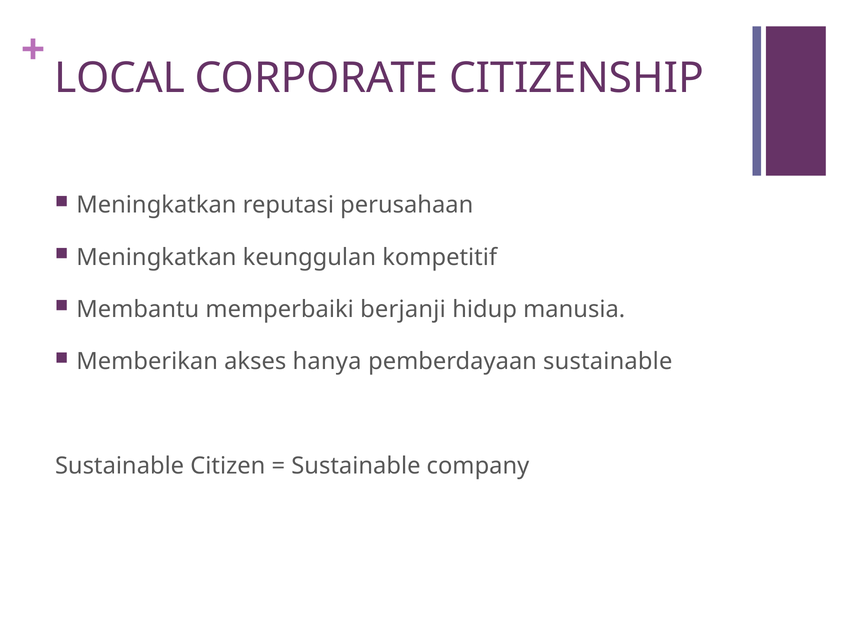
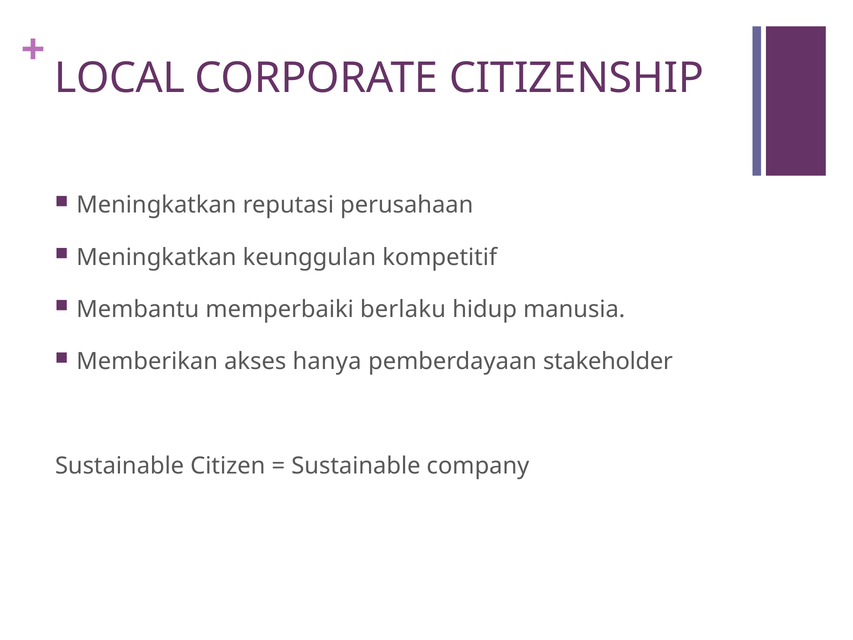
berjanji: berjanji -> berlaku (403, 309)
pemberdayaan sustainable: sustainable -> stakeholder (608, 361)
